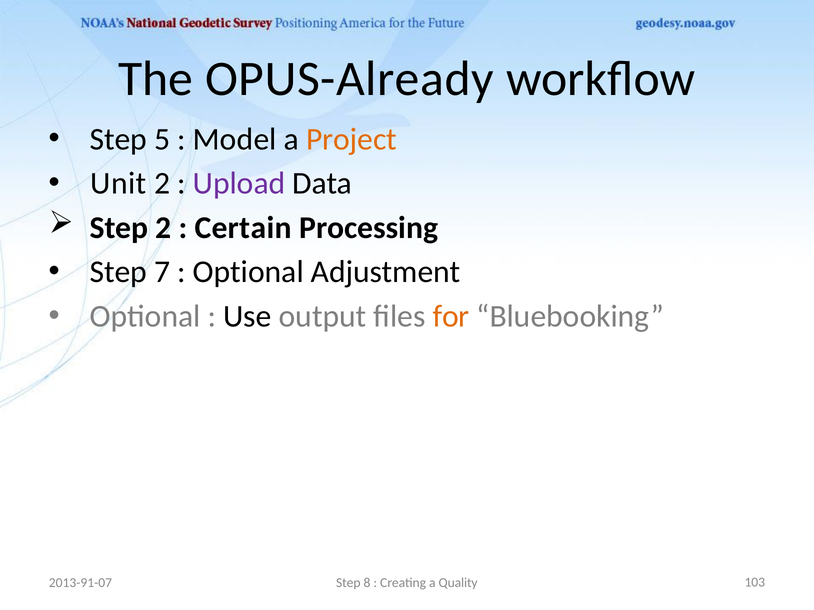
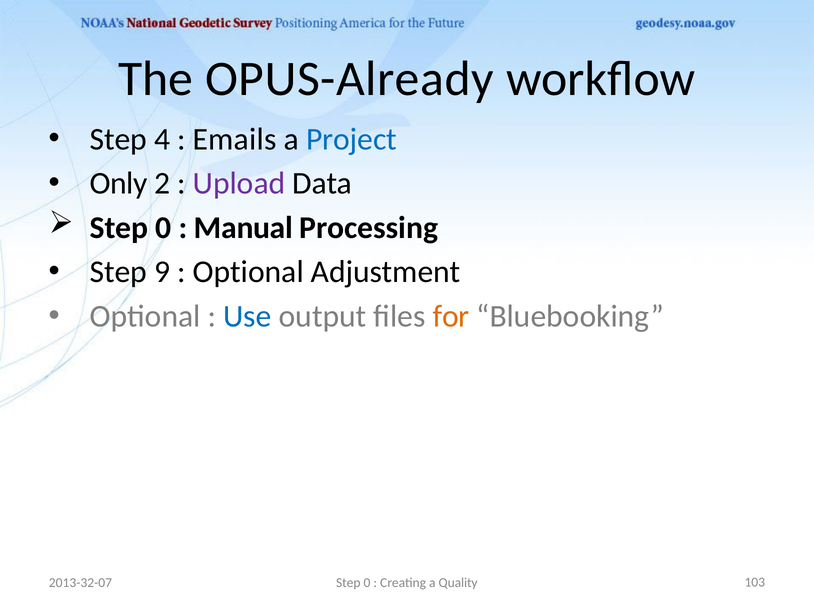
5: 5 -> 4 (162, 139)
Model: Model -> Emails (235, 139)
Project colour: orange -> blue (352, 139)
Unit: Unit -> Only (119, 184)
2: 2 -> 0 (164, 228)
Certain: Certain -> Manual (243, 228)
7: 7 -> 9 (162, 272)
Use colour: black -> blue (247, 317)
2013-91-07: 2013-91-07 -> 2013-32-07 (80, 583)
8: 8 -> 0 (367, 583)
